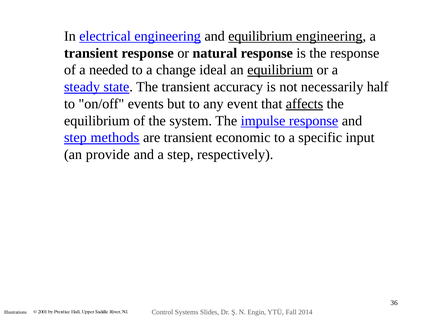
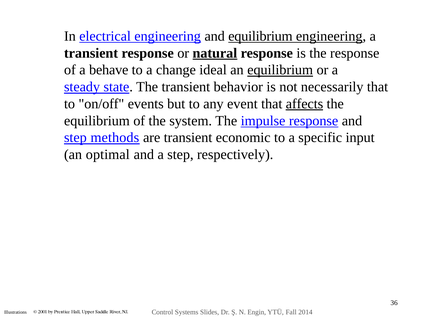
natural underline: none -> present (215, 53)
needed: needed -> behave (109, 70)
accuracy: accuracy -> behavior (238, 87)
necessarily half: half -> that (378, 87)
provide: provide -> optimal (108, 155)
